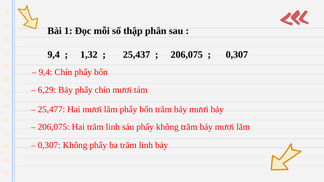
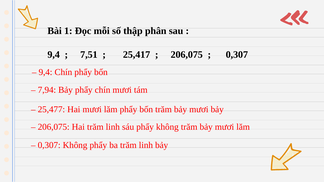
1,32: 1,32 -> 7,51 (89, 55)
25,437: 25,437 -> 25,417 (137, 55)
6,29: 6,29 -> 7,94 (47, 90)
